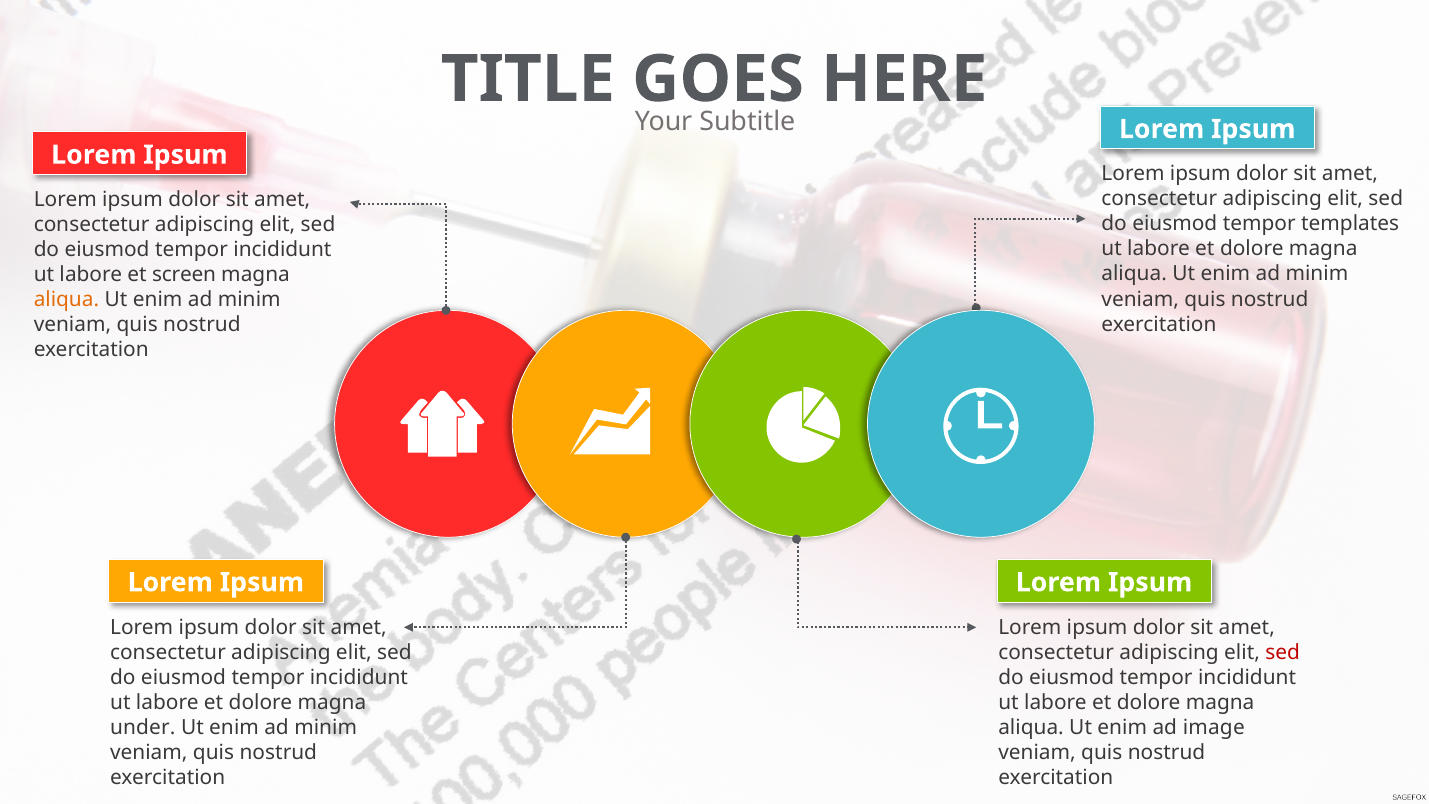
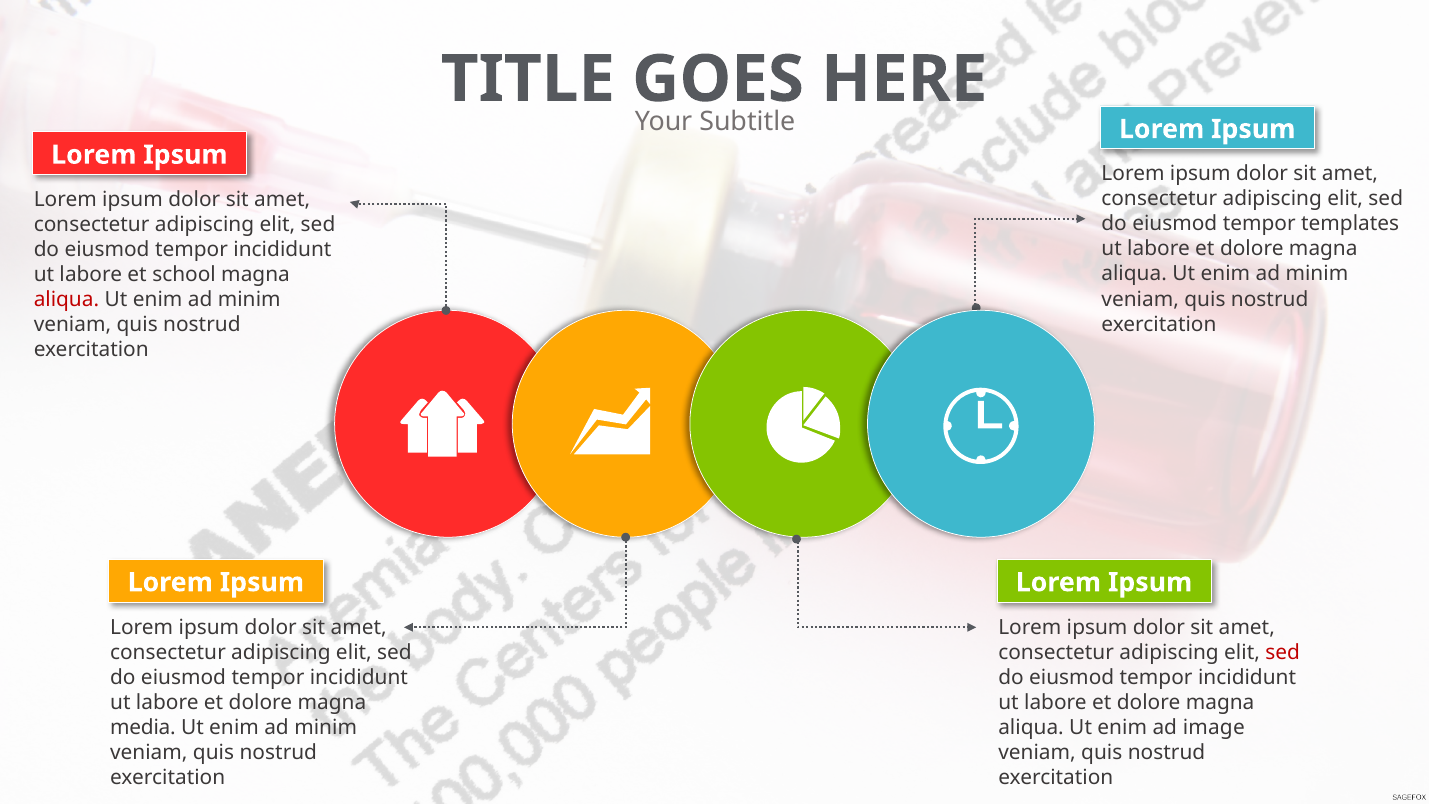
screen: screen -> school (184, 275)
aliqua colour: orange -> red (66, 300)
under: under -> media (143, 727)
